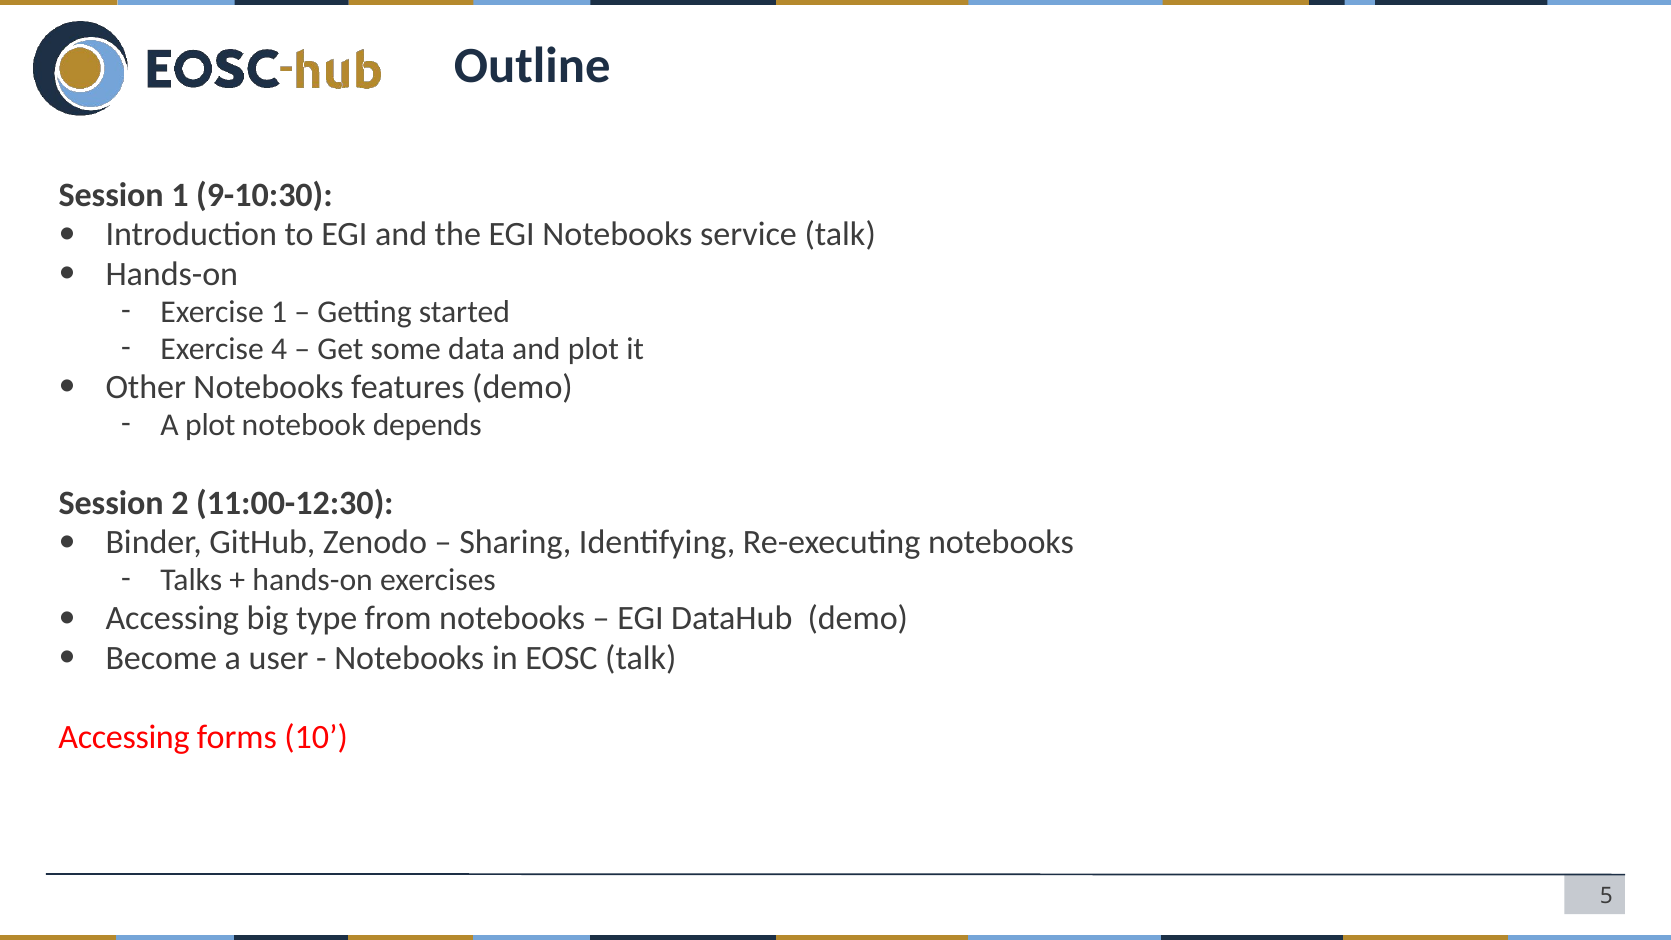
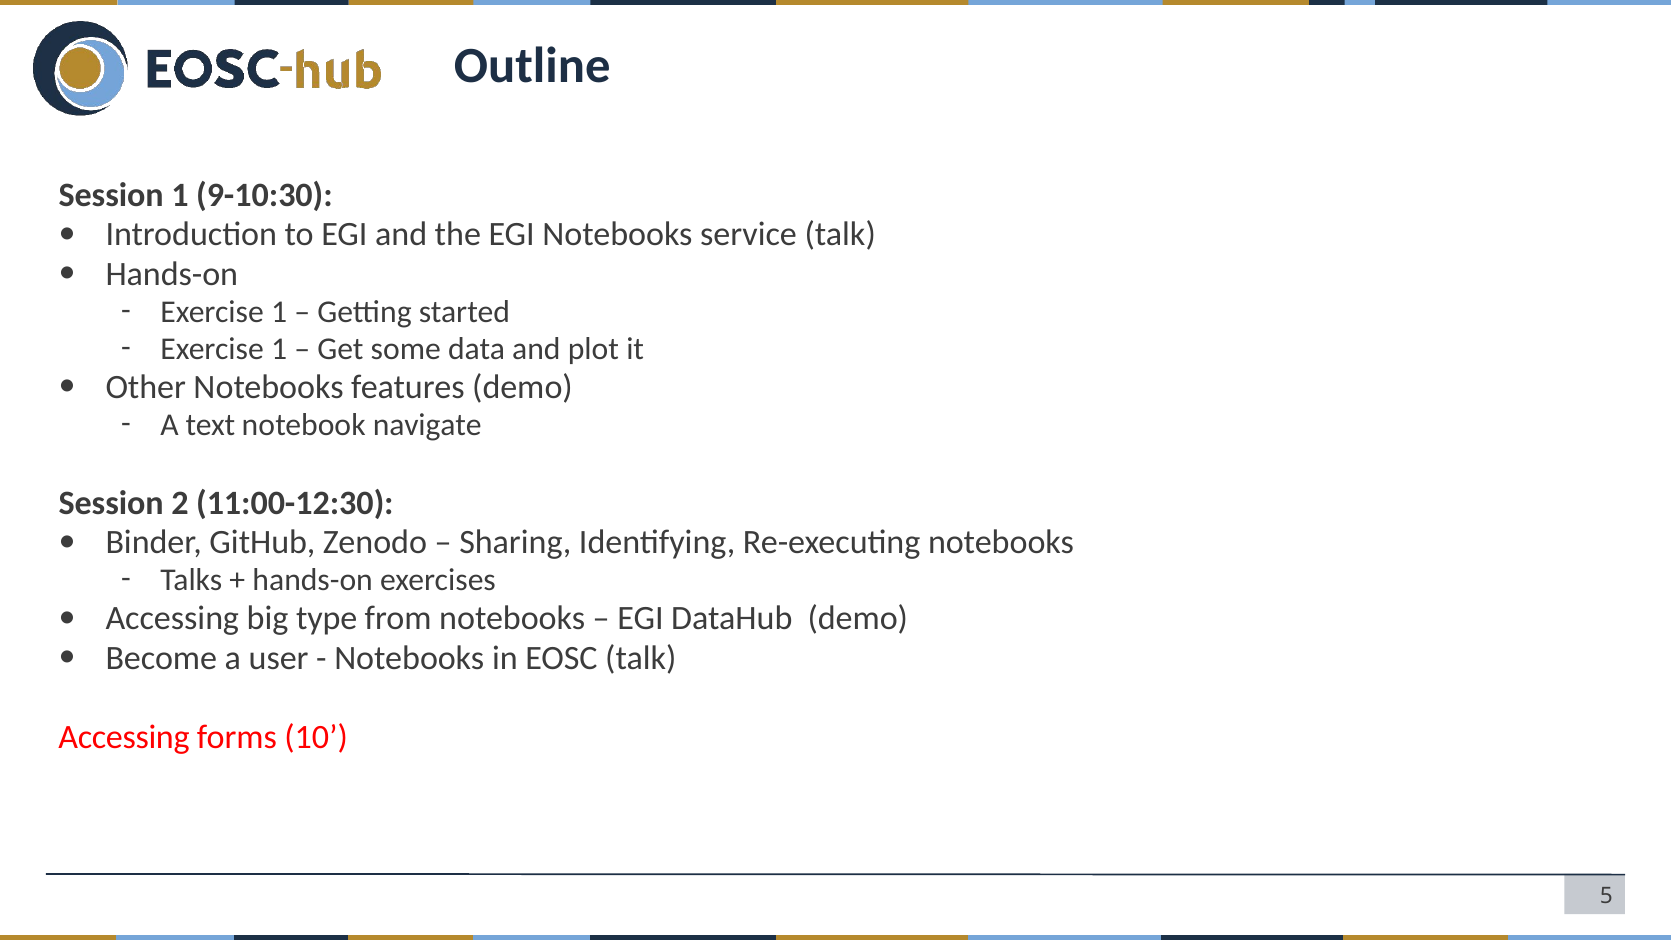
4: 4 -> 1 (279, 349)
A plot: plot -> text (210, 425)
depends: depends -> navigate (427, 425)
